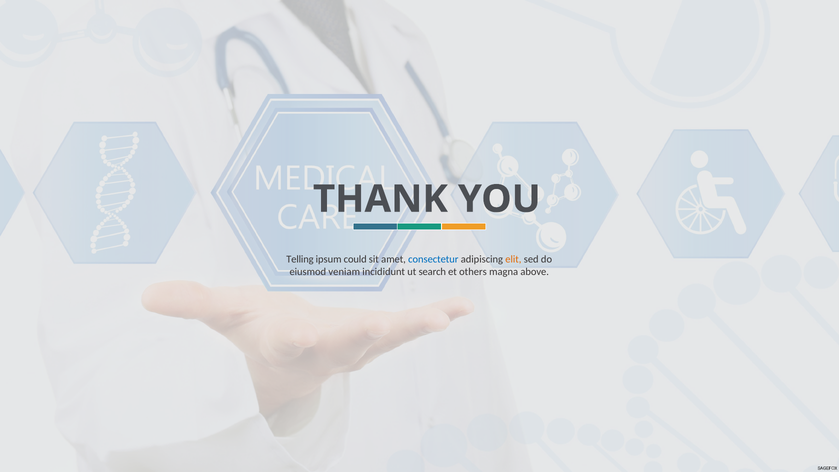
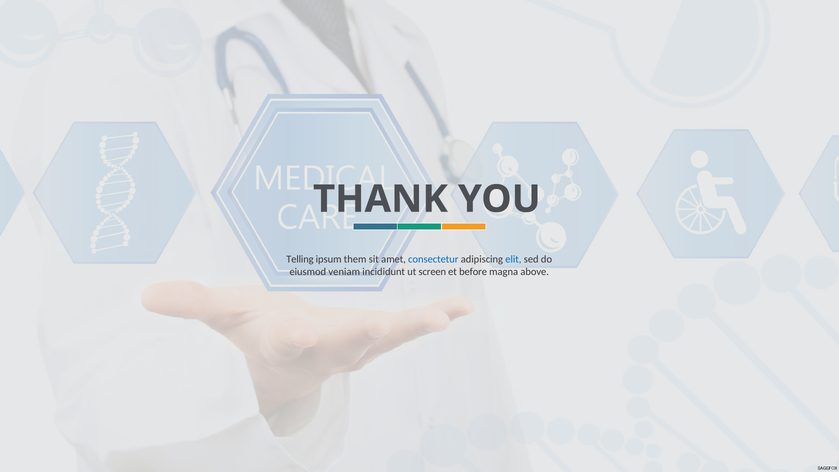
could: could -> them (355, 259)
elit colour: orange -> blue (513, 259)
search: search -> screen (432, 272)
others: others -> before (473, 272)
